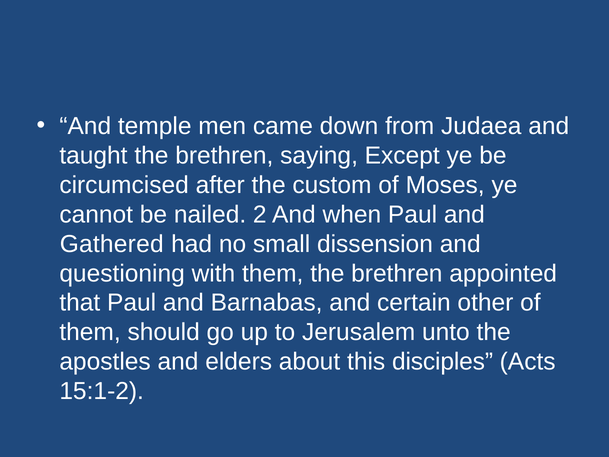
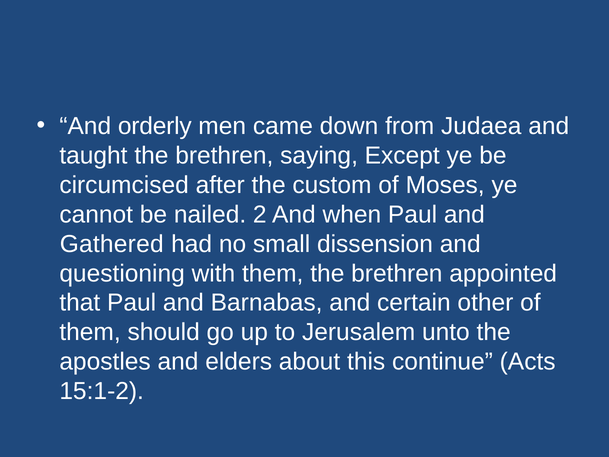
temple: temple -> orderly (155, 126)
disciples: disciples -> continue (442, 362)
